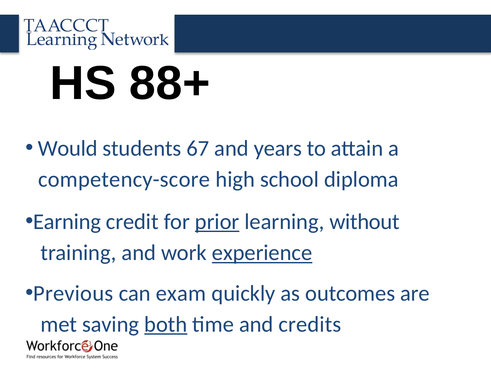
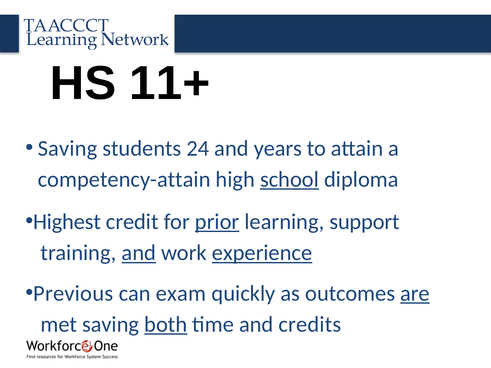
88+: 88+ -> 11+ (170, 84)
Would: Would -> Saving (68, 148)
67: 67 -> 24 (198, 148)
competency-score: competency-score -> competency-attain (124, 179)
school underline: none -> present (290, 179)
Earning: Earning -> Highest (67, 222)
without: without -> support (365, 222)
and underline: none -> present (139, 253)
are underline: none -> present (415, 293)
